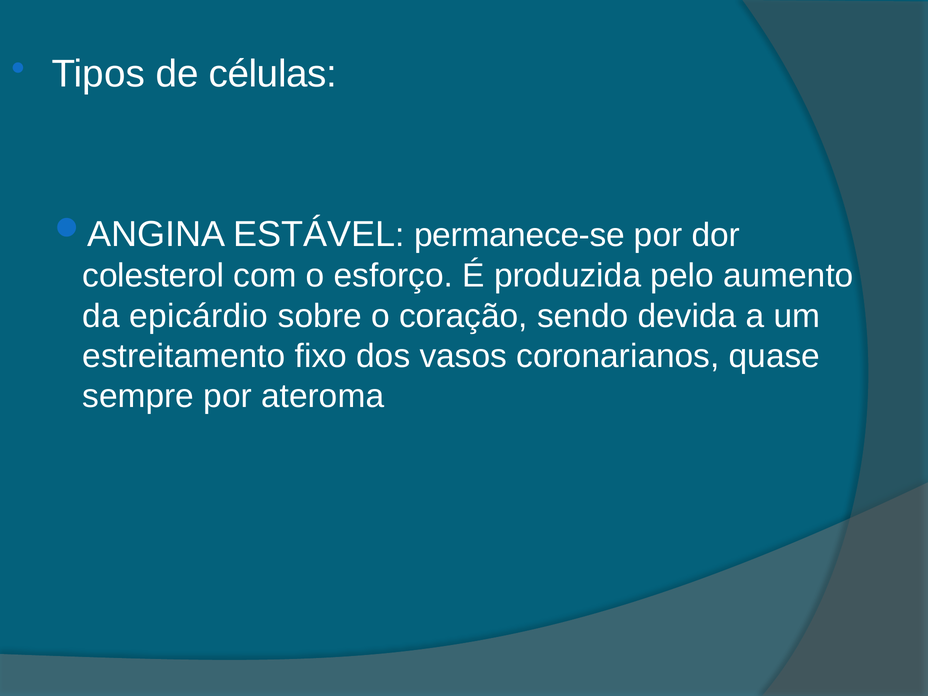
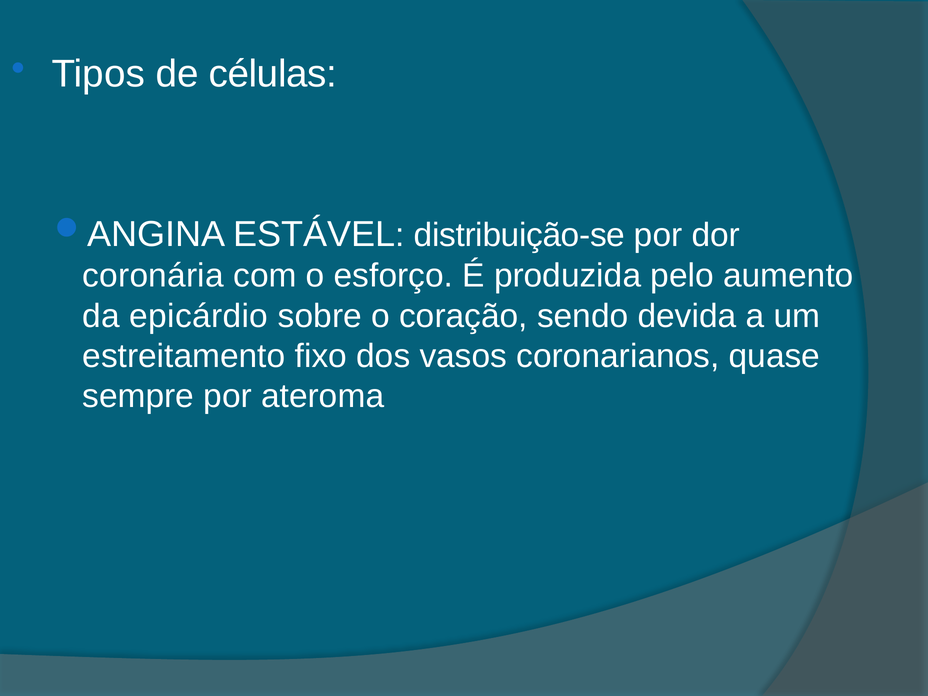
permanece-se: permanece-se -> distribuição-se (519, 235)
colesterol: colesterol -> coronária (153, 276)
